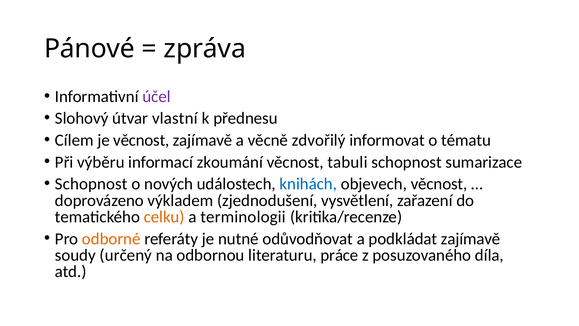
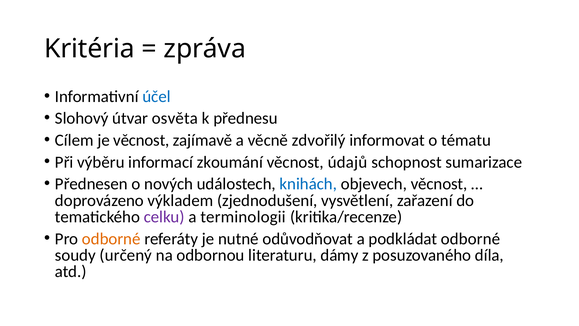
Pánové: Pánové -> Kritéria (89, 49)
účel colour: purple -> blue (157, 96)
vlastní: vlastní -> osvěta (175, 118)
tabuli: tabuli -> údajů (348, 162)
Schopnost: Schopnost -> Přednesen (91, 184)
celku colour: orange -> purple (164, 217)
podkládat zajímavě: zajímavě -> odborné (471, 239)
práce: práce -> dámy (339, 255)
